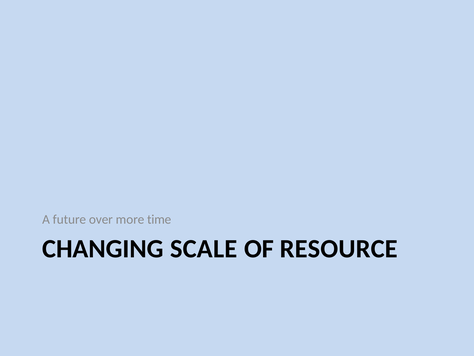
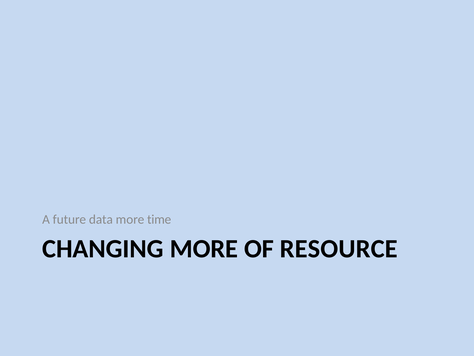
over: over -> data (101, 219)
CHANGING SCALE: SCALE -> MORE (204, 248)
